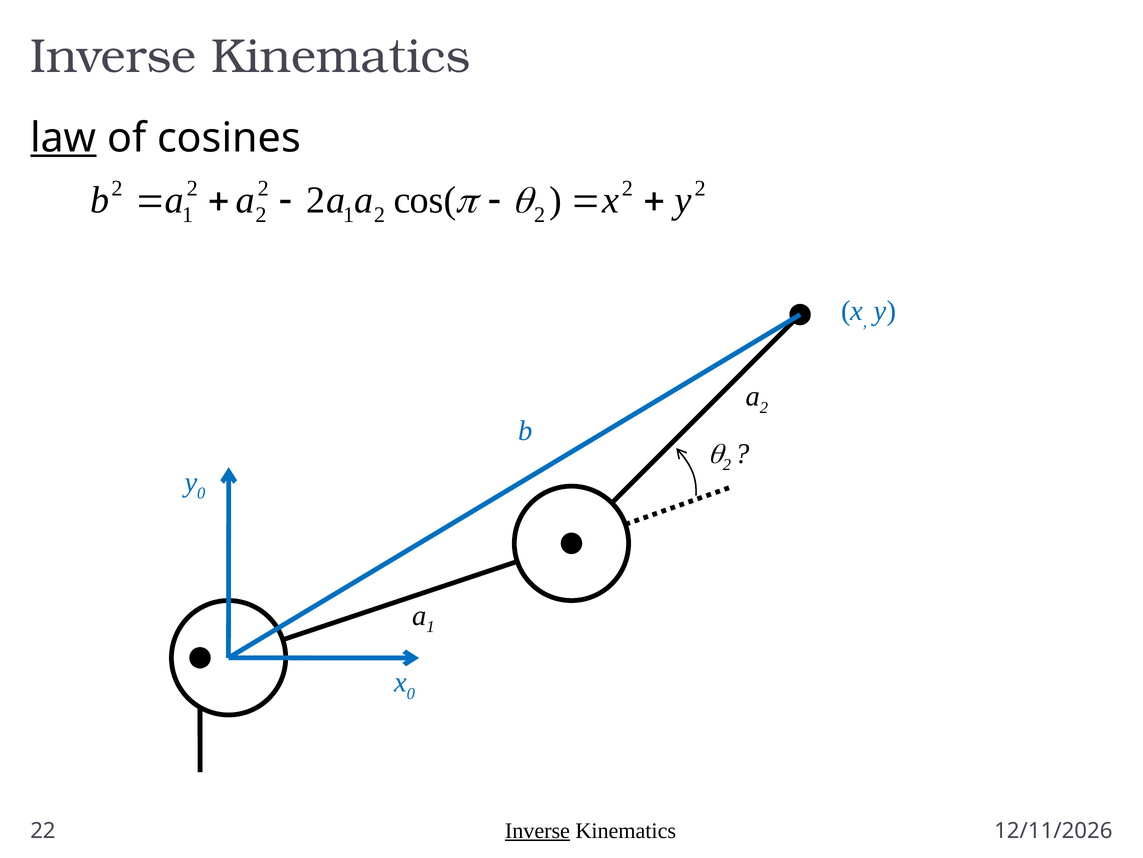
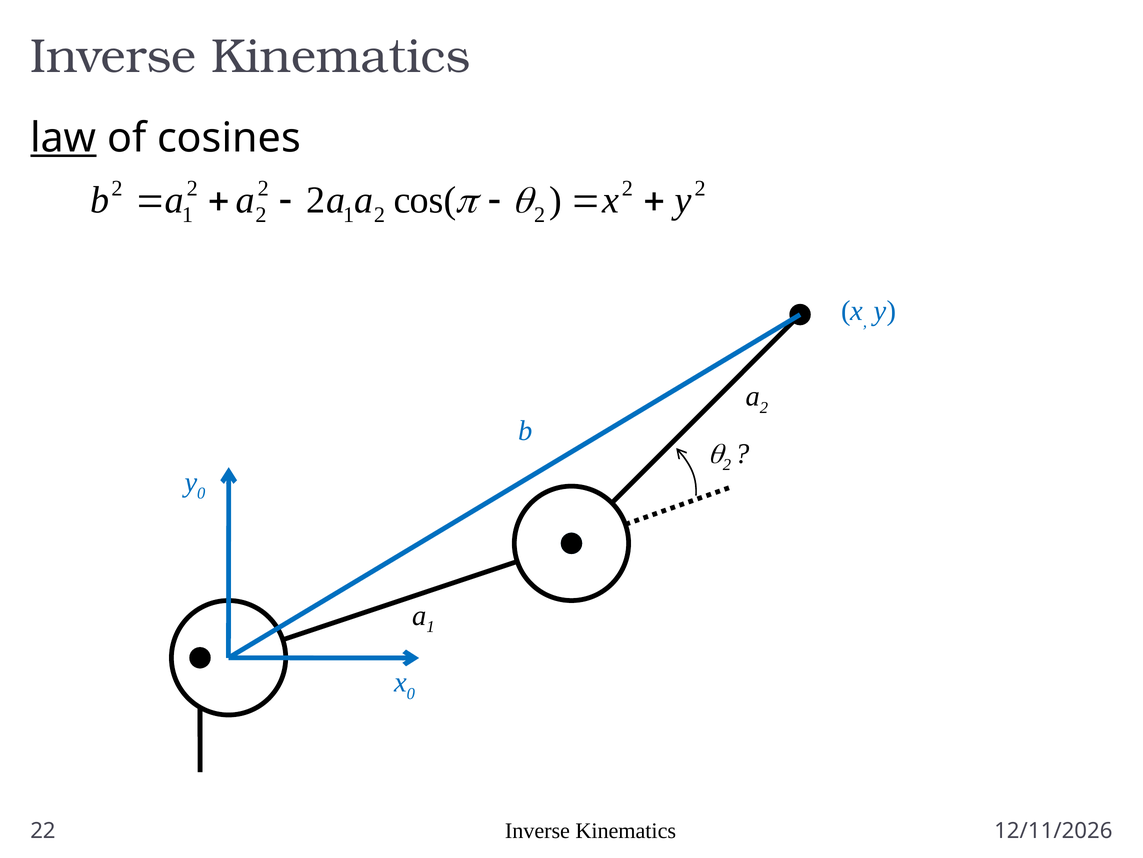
Inverse underline: present -> none (537, 830)
